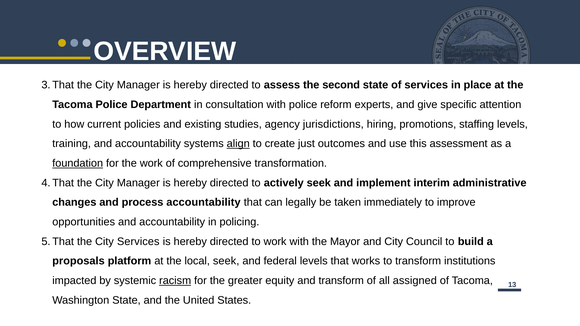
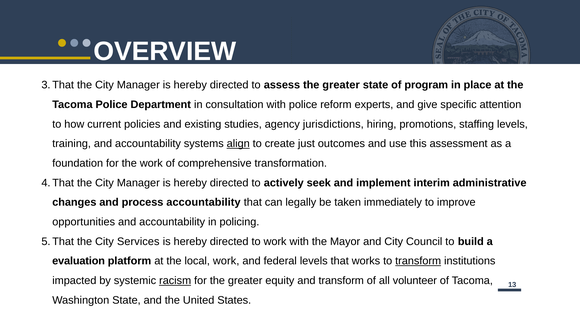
assess the second: second -> greater (341, 85)
of services: services -> program (426, 85)
foundation underline: present -> none (78, 163)
proposals: proposals -> evaluation (79, 261)
local seek: seek -> work (226, 261)
transform underline: none -> present (418, 261)
assigned: assigned -> volunteer (415, 281)
